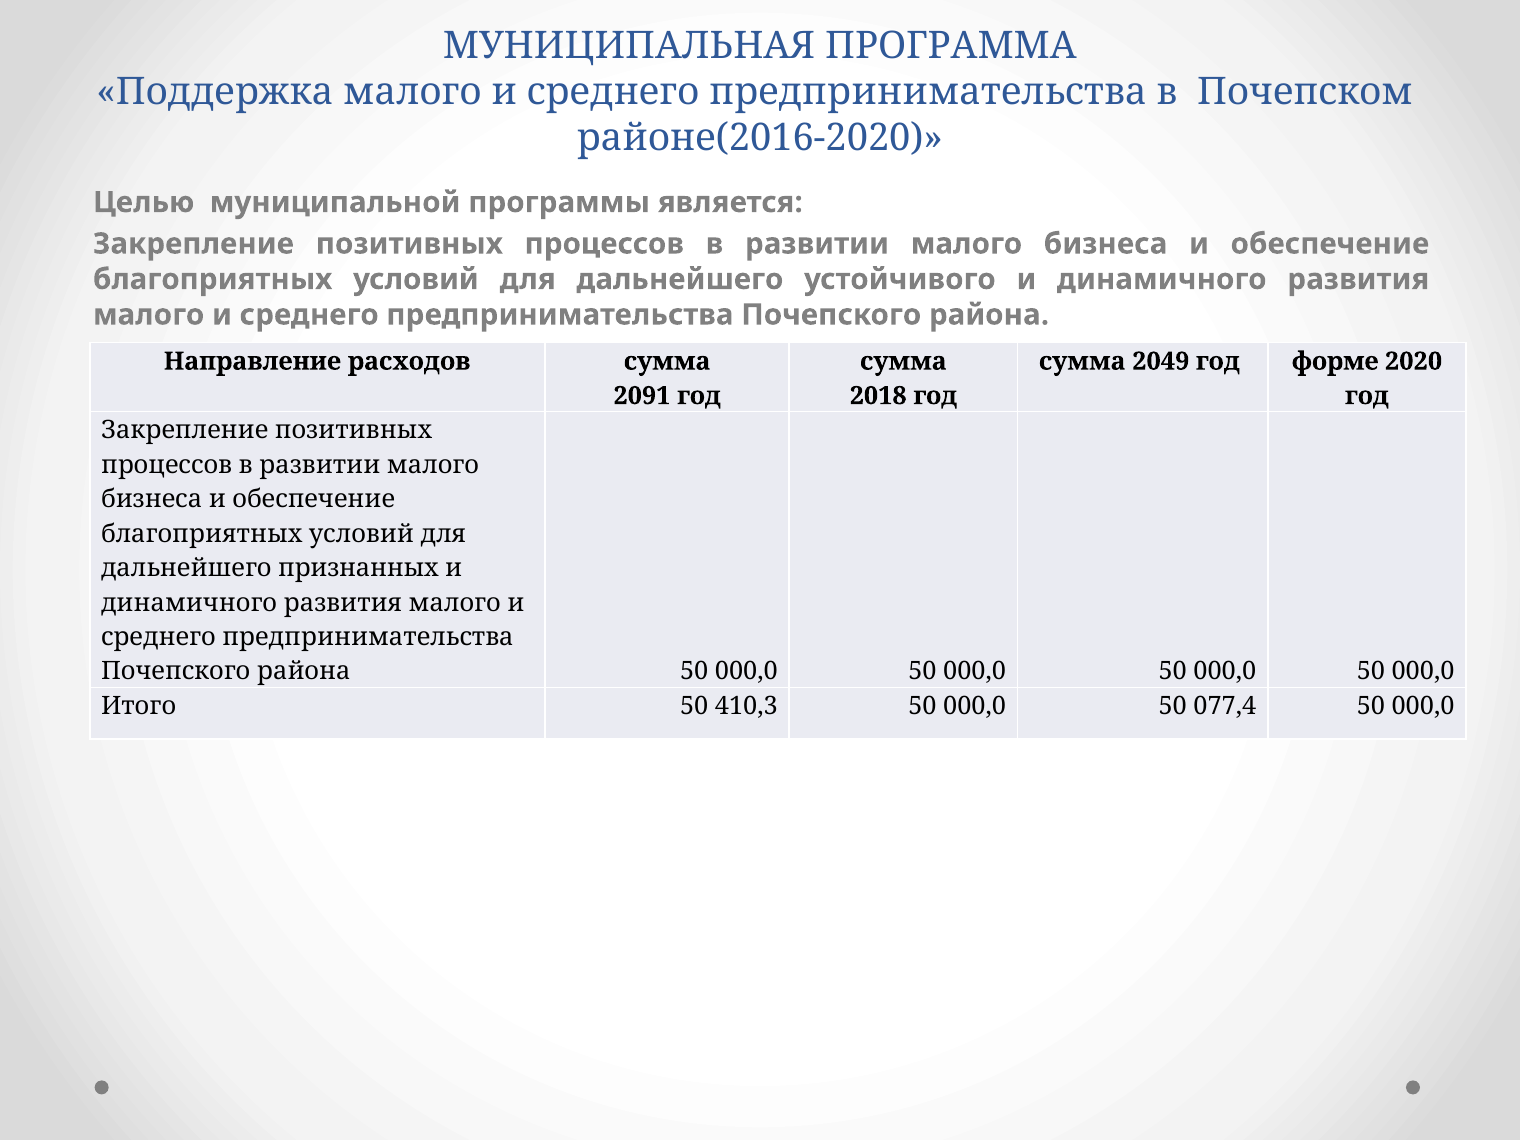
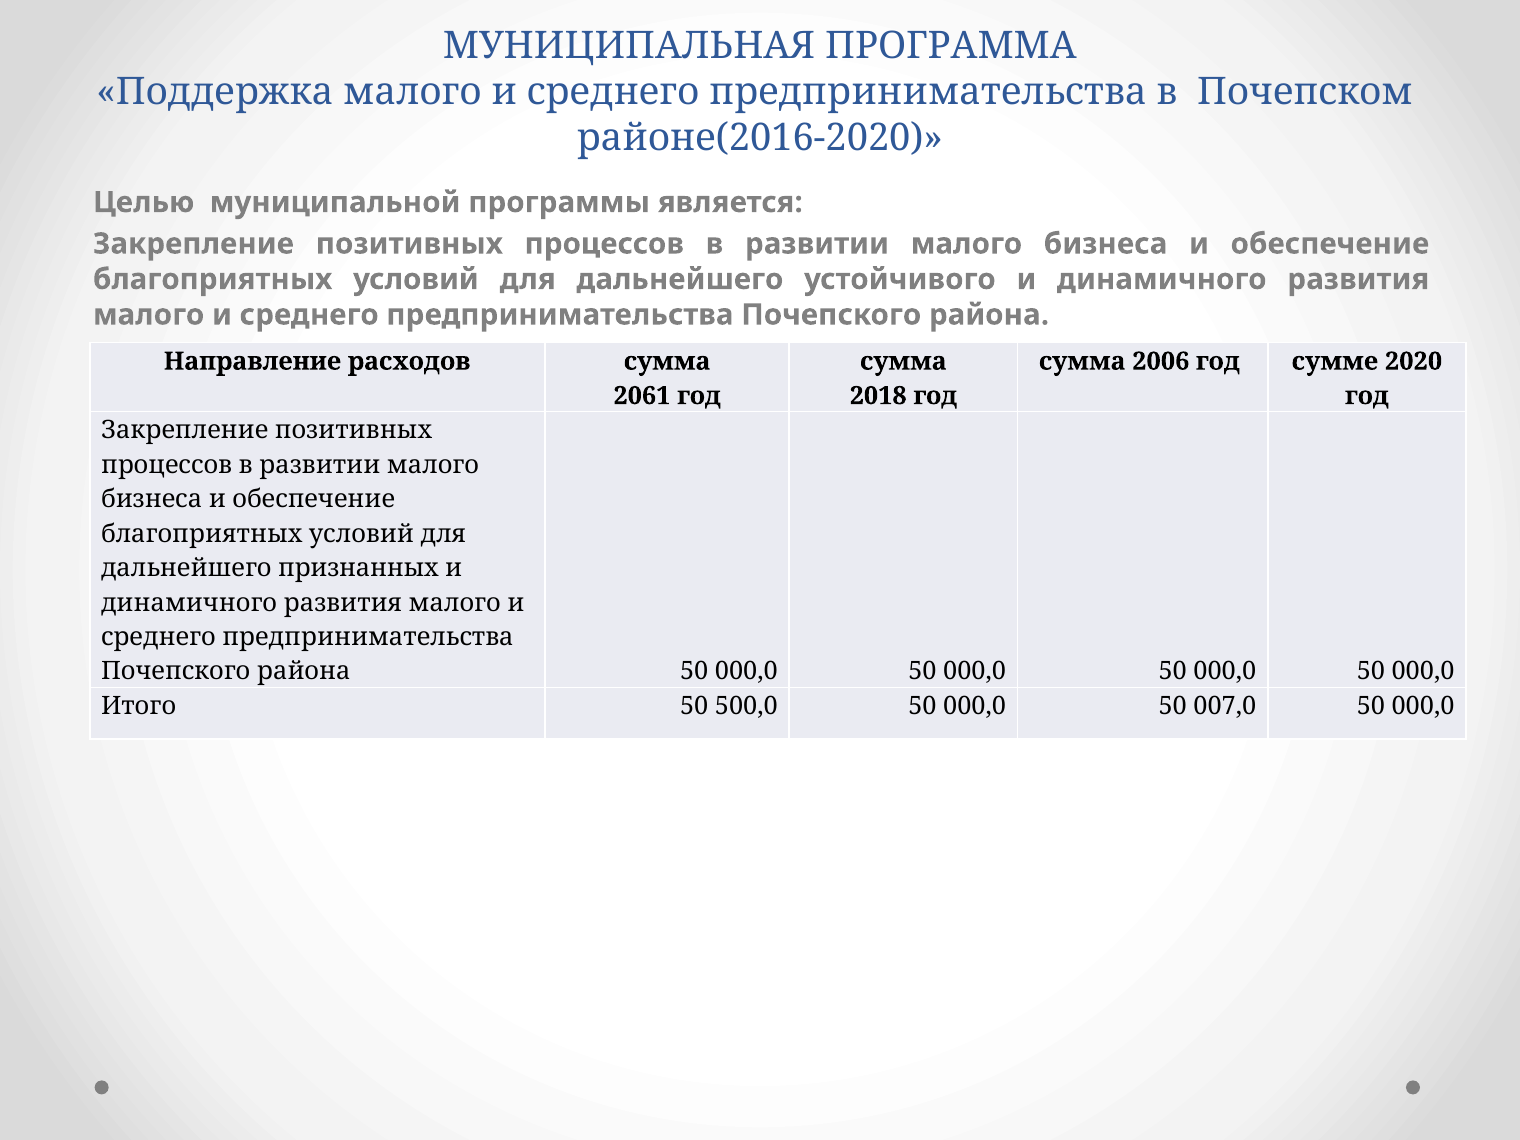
2049: 2049 -> 2006 (1161, 361)
форме: форме -> сумме (1335, 361)
2091: 2091 -> 2061 (642, 396)
410,3: 410,3 -> 500,0 (746, 706)
077,4: 077,4 -> 007,0 (1225, 706)
